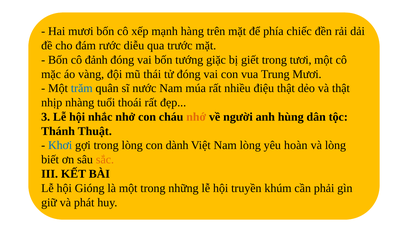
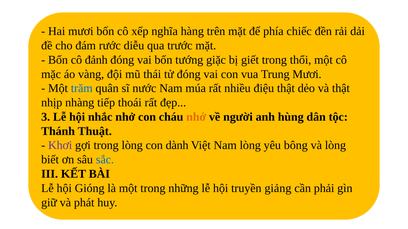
mạnh: mạnh -> nghĩa (165, 31)
tươi: tươi -> thổi (301, 60)
tuổi: tuổi -> tiếp (106, 103)
Khơi colour: blue -> purple (60, 146)
hoàn: hoàn -> bông (296, 146)
sắc colour: orange -> blue (105, 160)
khúm: khúm -> giảng (278, 189)
